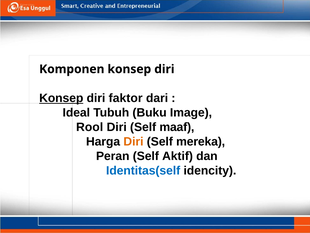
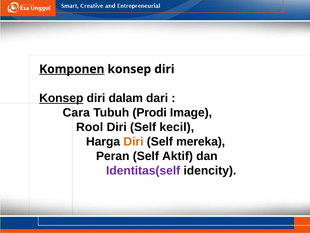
Komponen underline: none -> present (72, 69)
faktor: faktor -> dalam (126, 98)
Ideal: Ideal -> Cara (76, 112)
Buku: Buku -> Prodi (150, 112)
maaf: maaf -> kecil (177, 127)
Identitas(self colour: blue -> purple (143, 170)
